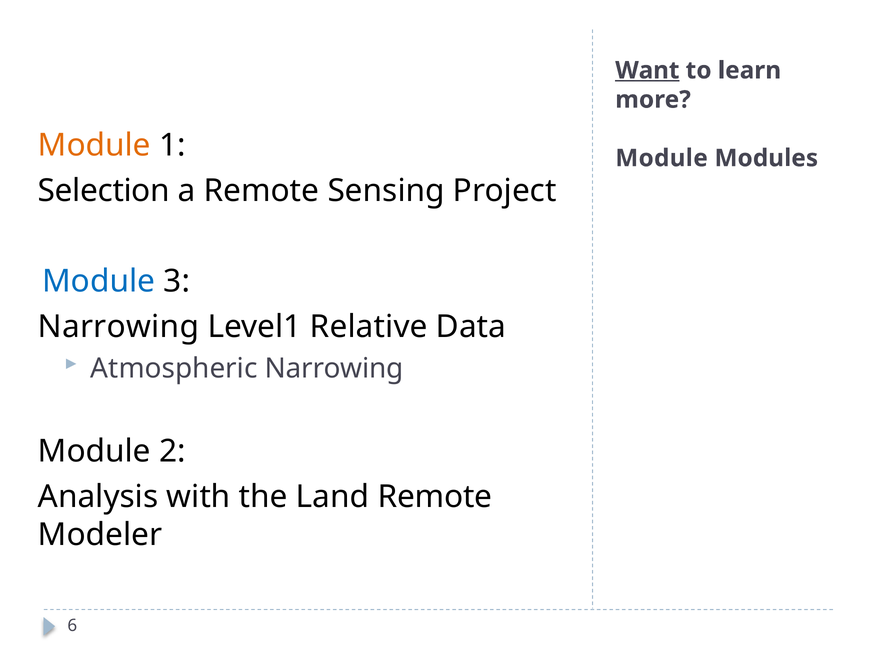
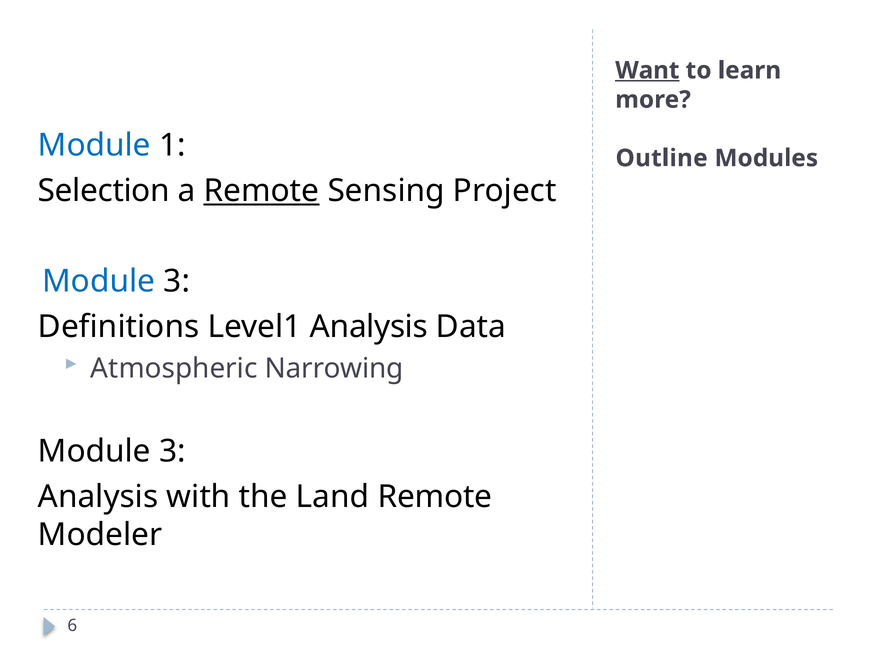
Module colour: orange -> blue (94, 145)
Module: Module -> Outline (662, 158)
Remote underline: none -> present (261, 191)
Narrowing: Narrowing -> Definitions (119, 327)
Level1 Relative: Relative -> Analysis (369, 327)
2: 2 -> 3 (172, 451)
